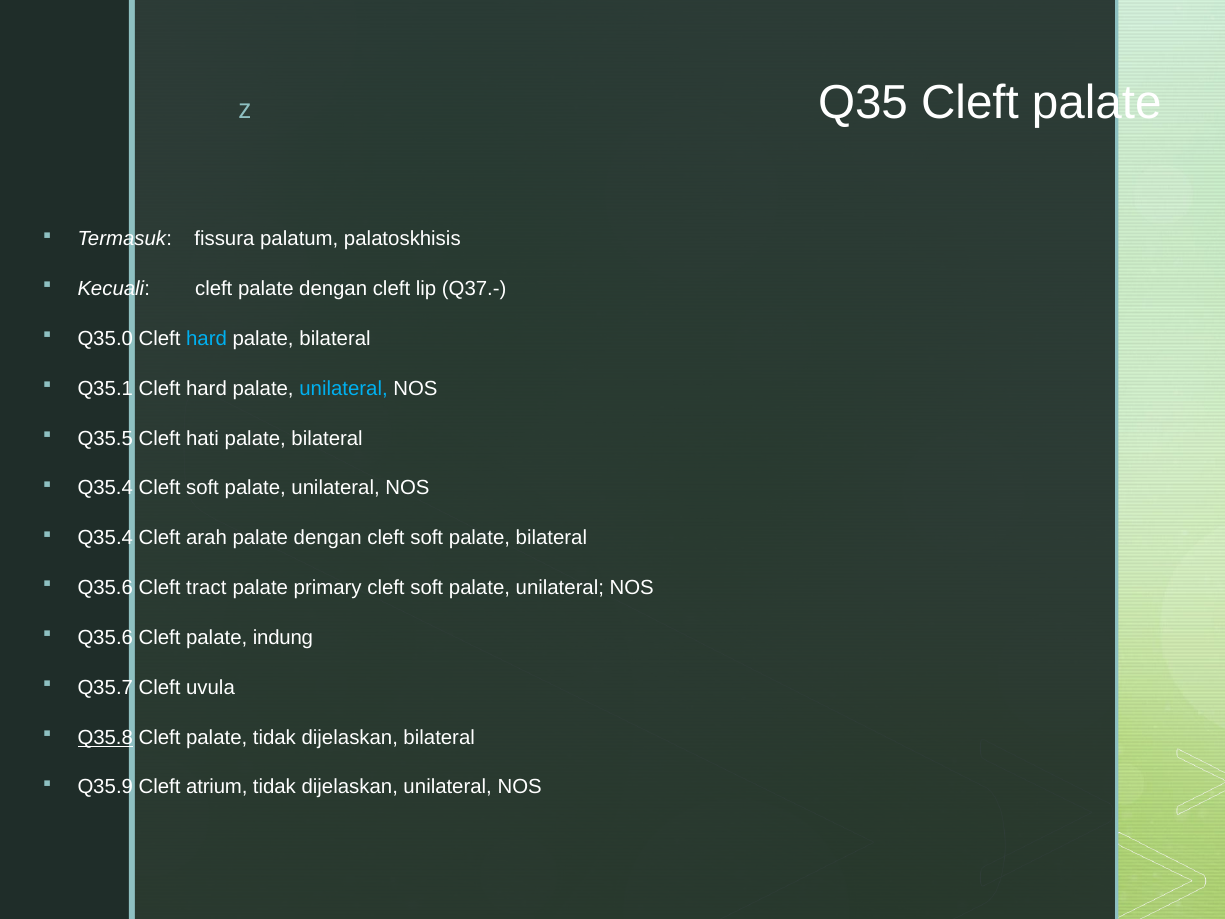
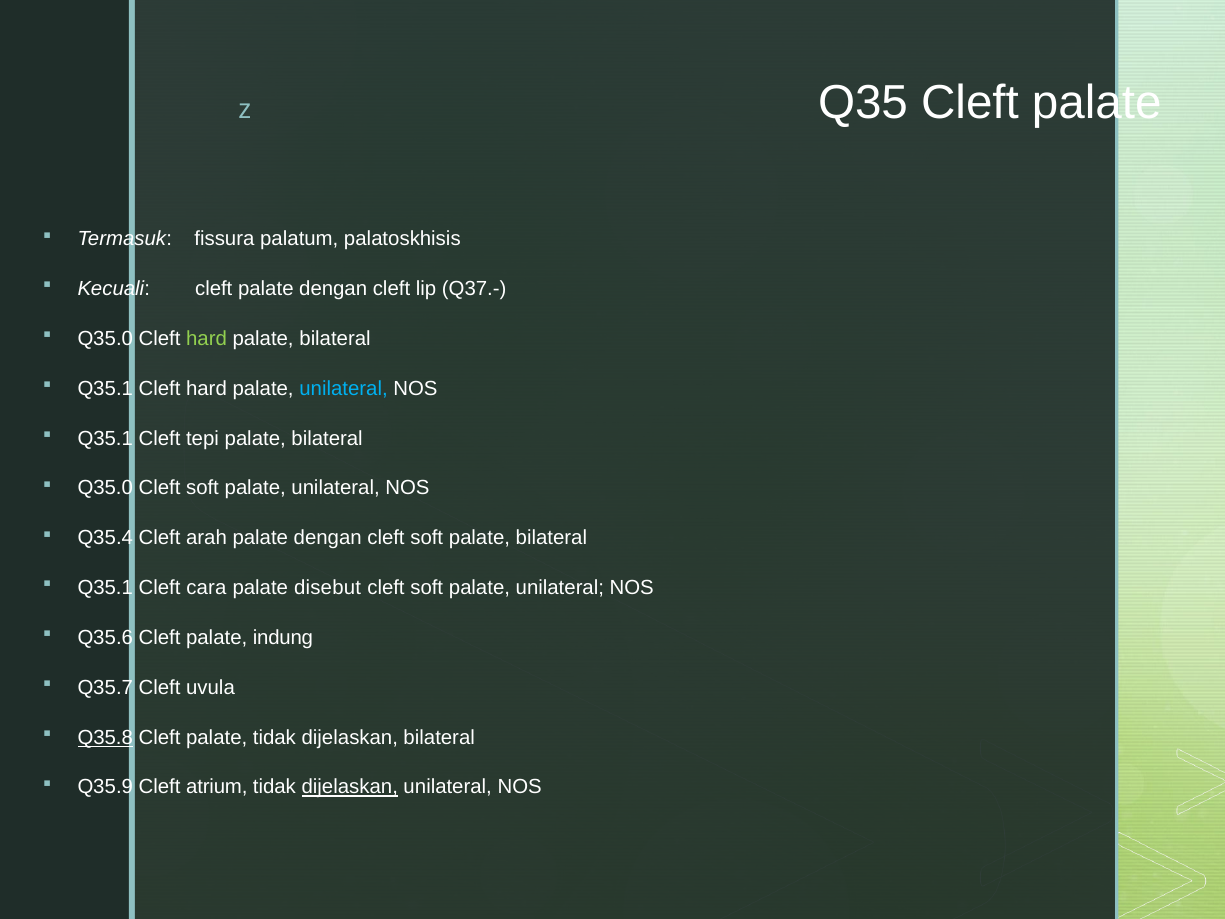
hard colour: light blue -> light green (207, 339)
Q35.5: Q35.5 -> Q35.1 (105, 438)
hati: hati -> tepi (202, 438)
Q35.4: Q35.4 -> Q35.0 (105, 488)
Q35.6: Q35.6 -> Q35.1 (105, 588)
tract: tract -> cara (206, 588)
primary: primary -> disebut (328, 588)
dijelaskan underline: none -> present (350, 787)
